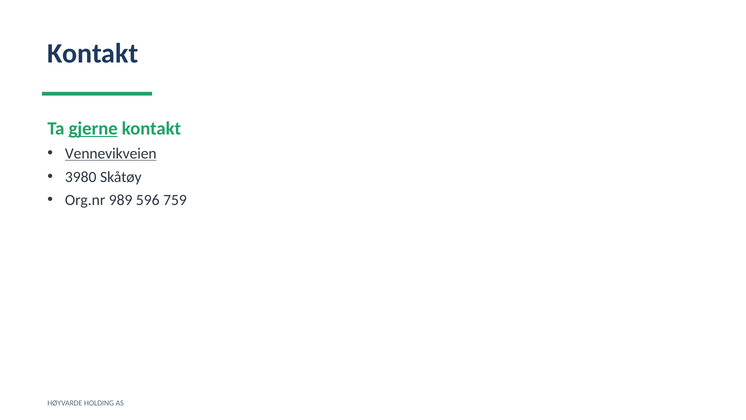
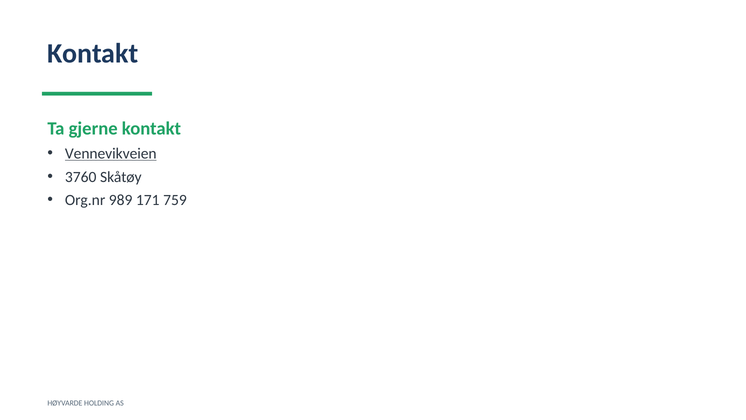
gjerne underline: present -> none (93, 128)
3980: 3980 -> 3760 (81, 177)
596: 596 -> 171 (148, 200)
